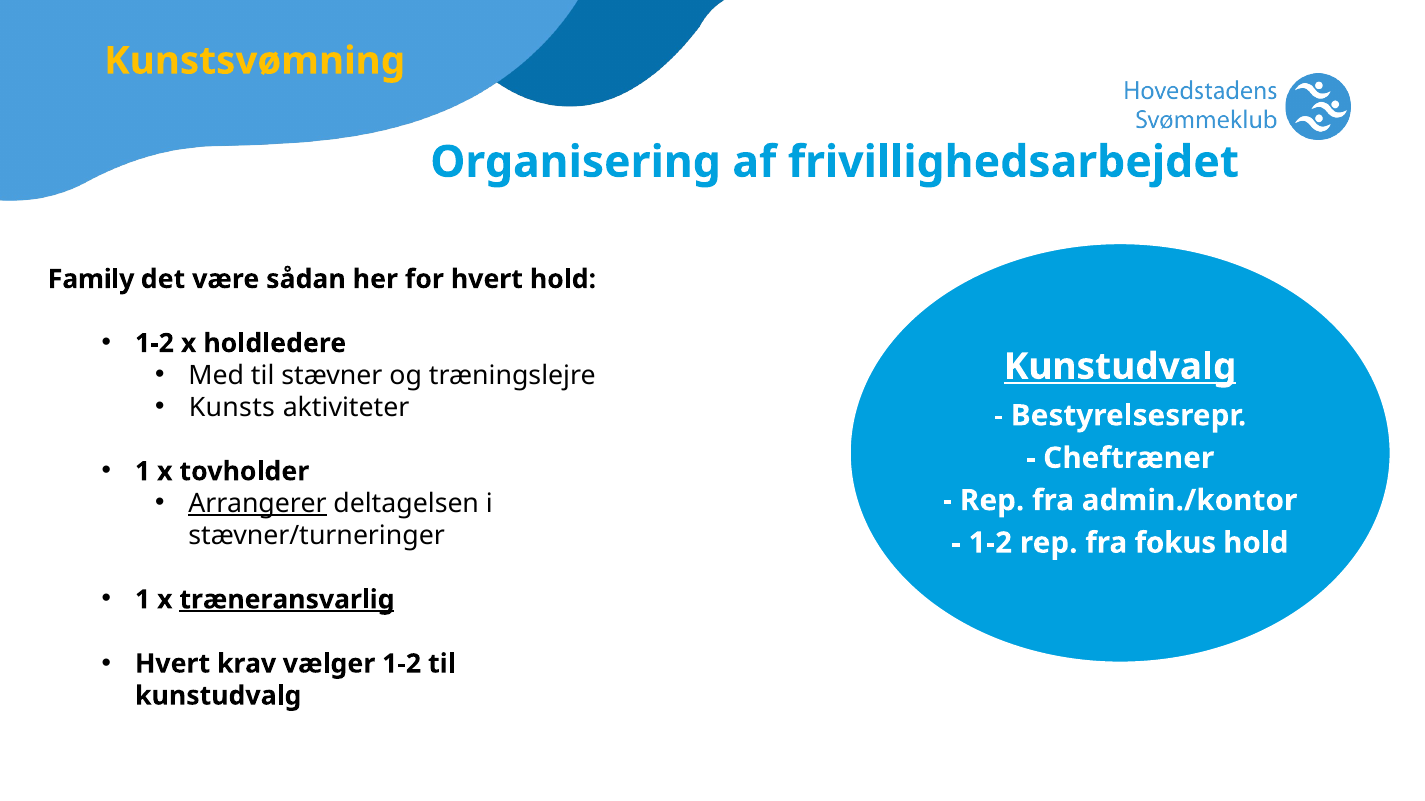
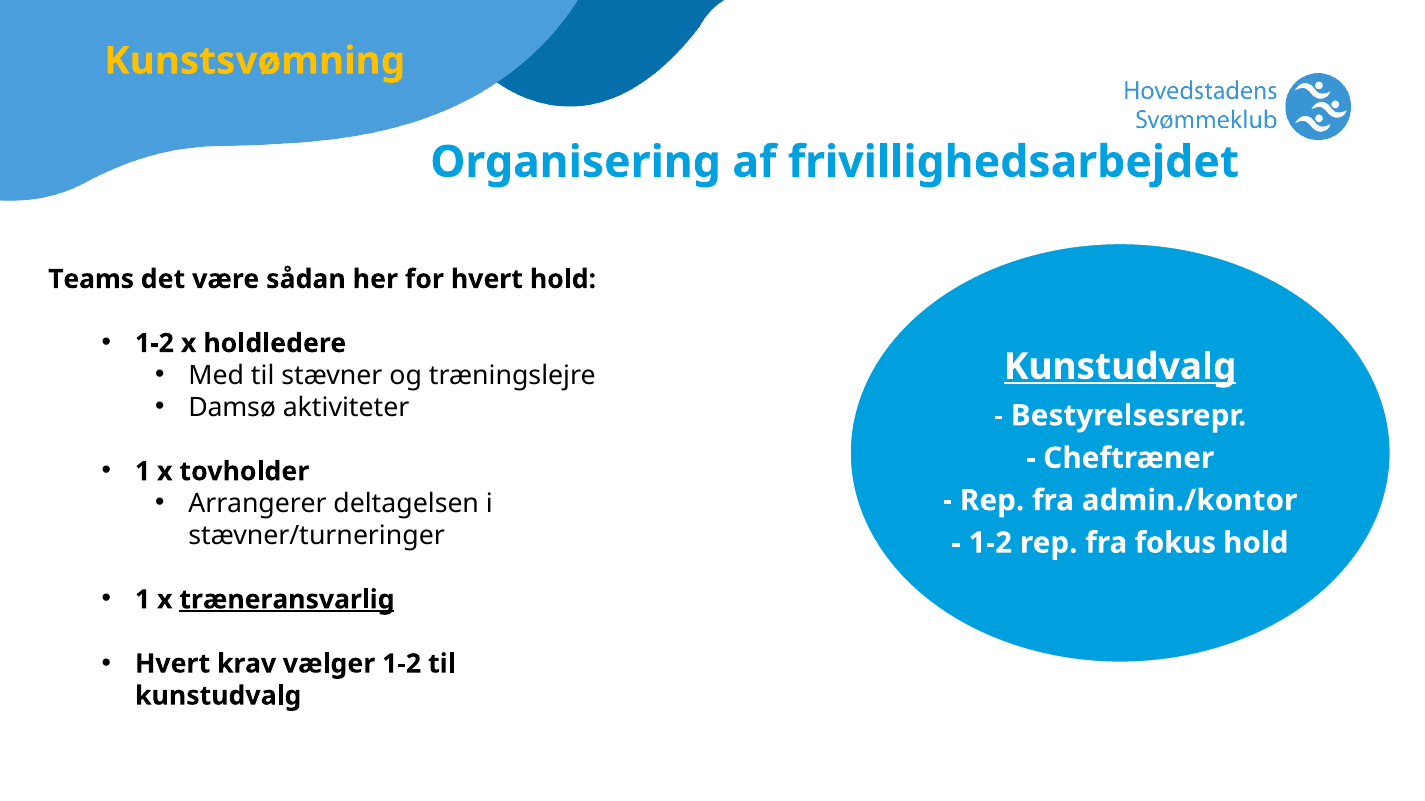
Family: Family -> Teams (91, 279)
Kunsts: Kunsts -> Damsø (232, 408)
Arrangerer underline: present -> none (258, 504)
